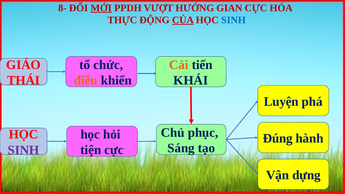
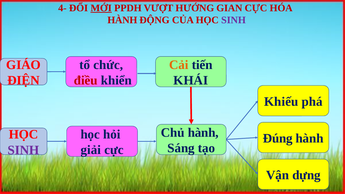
8-: 8- -> 4- (62, 8)
THỰC: THỰC -> HÀNH (122, 20)
CỦA underline: present -> none (183, 20)
SINH colour: blue -> purple (233, 20)
THÁI: THÁI -> ĐIỆN (23, 80)
điều colour: orange -> red (86, 80)
Luyện: Luyện -> Khiếu (281, 102)
Chủ phục: phục -> hành (203, 133)
tiện: tiện -> giải (91, 150)
